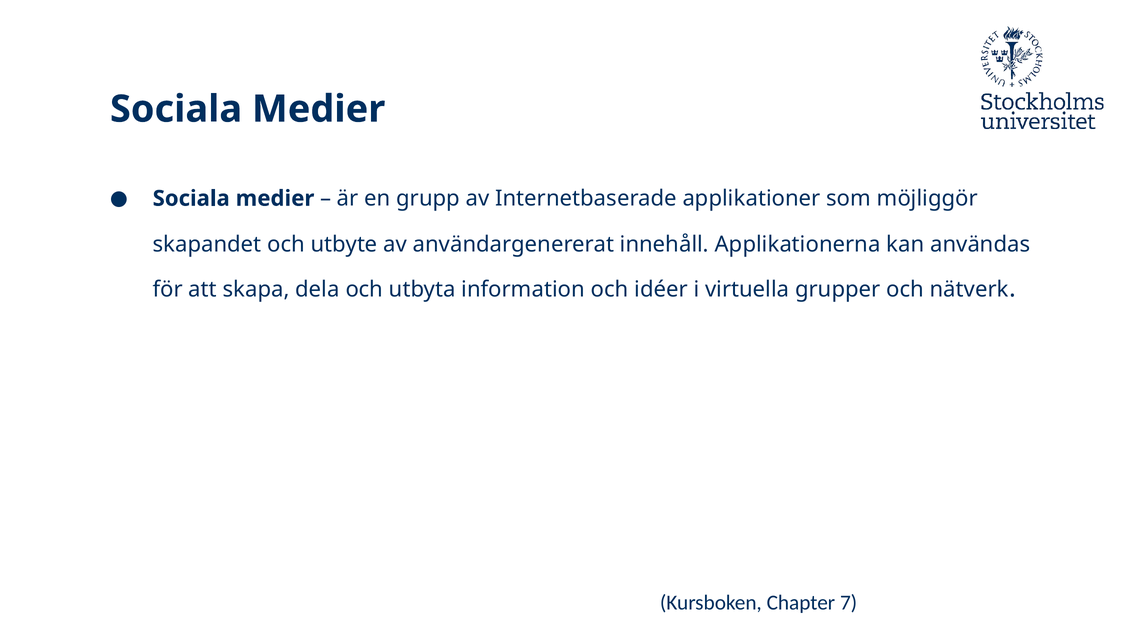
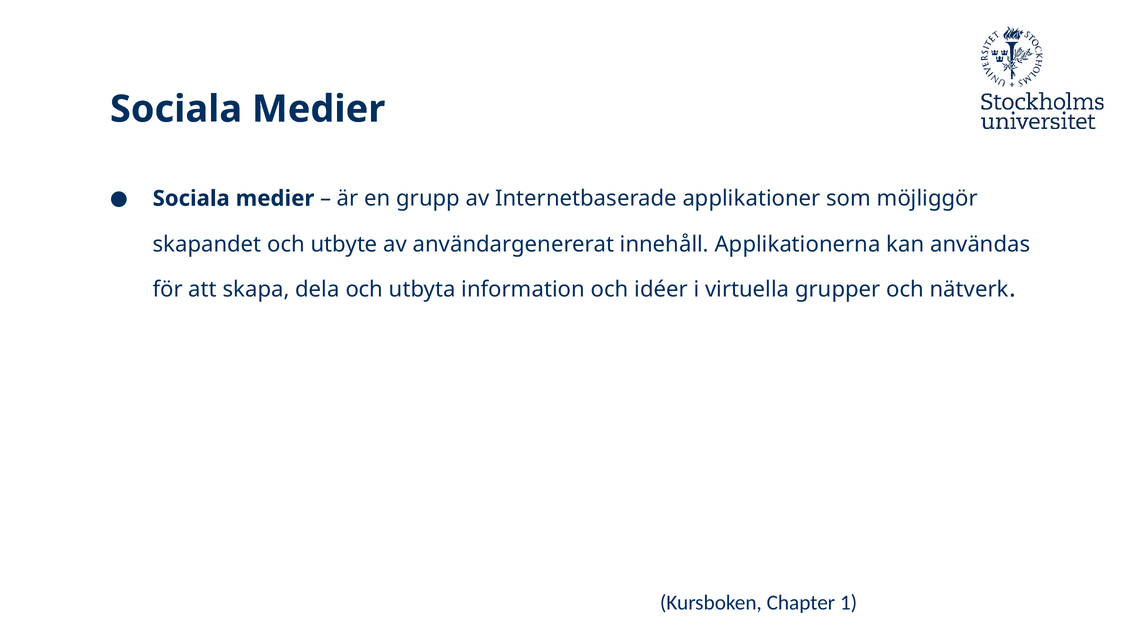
7: 7 -> 1 (849, 603)
